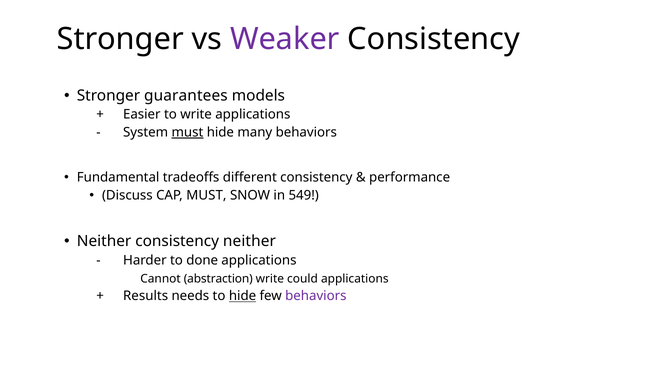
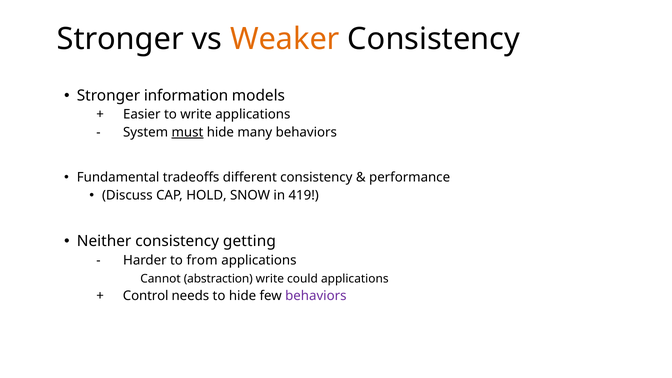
Weaker colour: purple -> orange (285, 39)
guarantees: guarantees -> information (186, 96)
CAP MUST: MUST -> HOLD (206, 195)
549: 549 -> 419 (304, 195)
consistency neither: neither -> getting (249, 241)
done: done -> from (202, 260)
Results: Results -> Control (146, 296)
hide underline: present -> none (243, 296)
